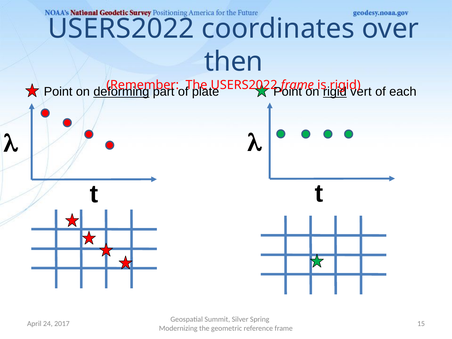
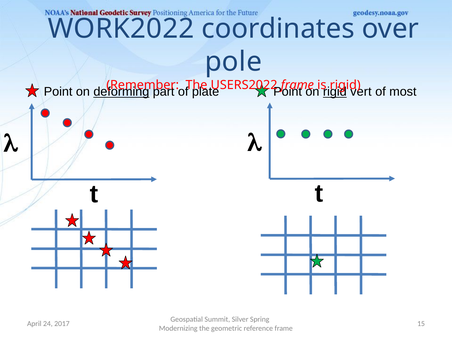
USERS2022: USERS2022 -> WORK2022 (121, 29)
then: then -> pole (233, 62)
each: each -> most (403, 92)
